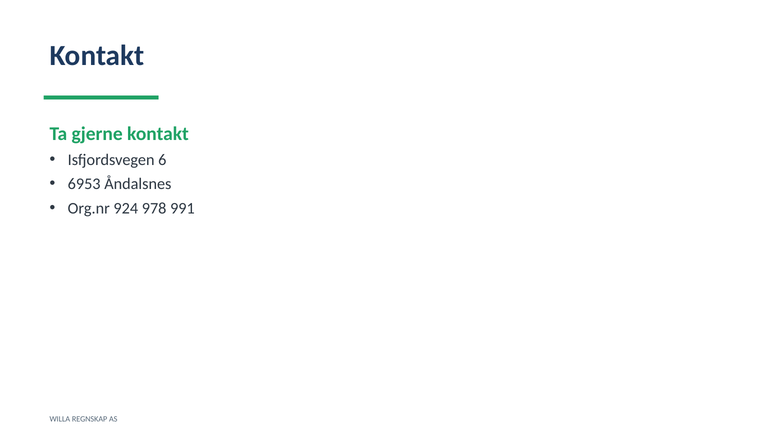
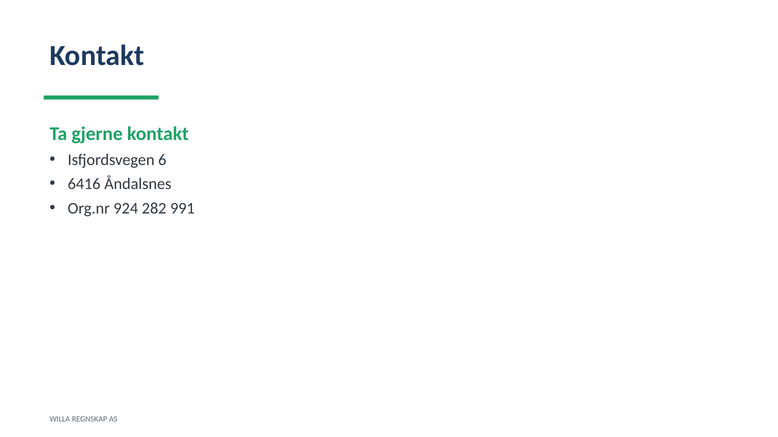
6953: 6953 -> 6416 (84, 184)
978: 978 -> 282 (154, 209)
